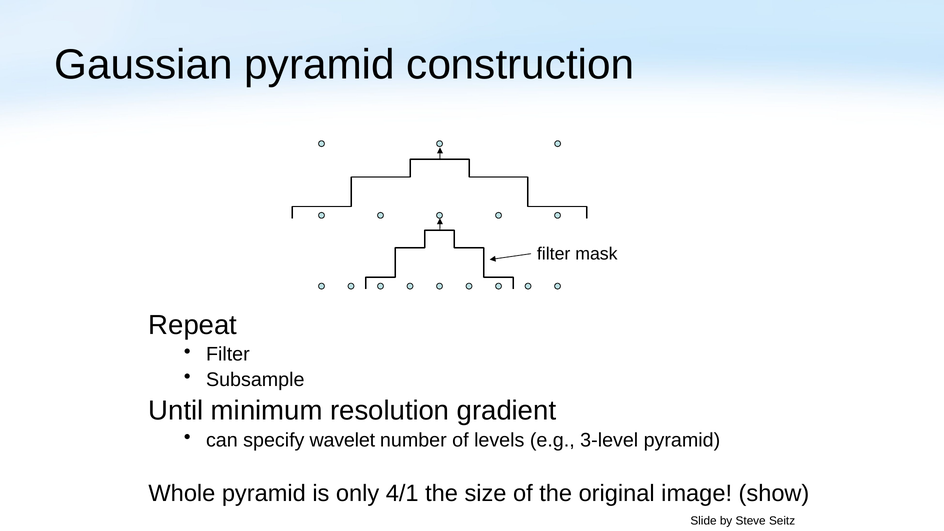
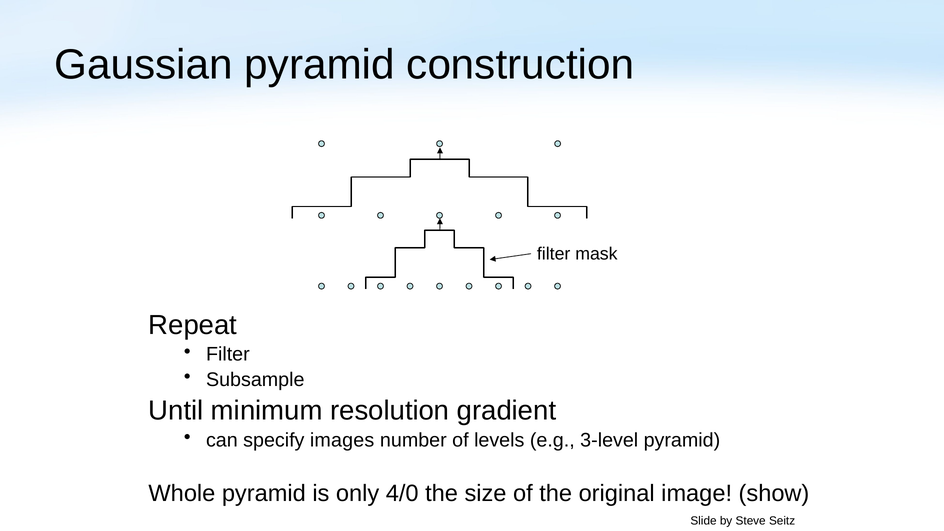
wavelet: wavelet -> images (342, 440)
4/1: 4/1 -> 4/0 (402, 493)
